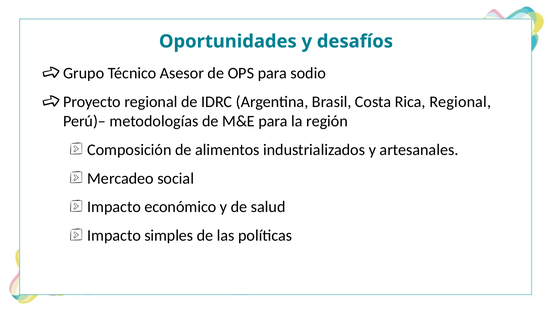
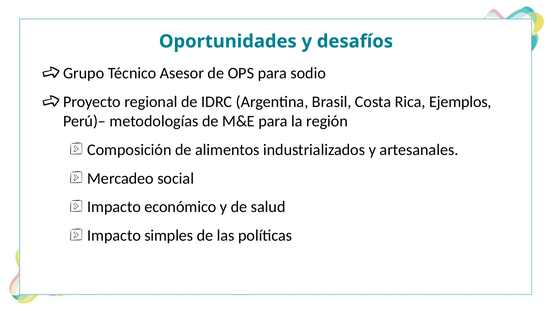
Rica Regional: Regional -> Ejemplos (460, 102)
